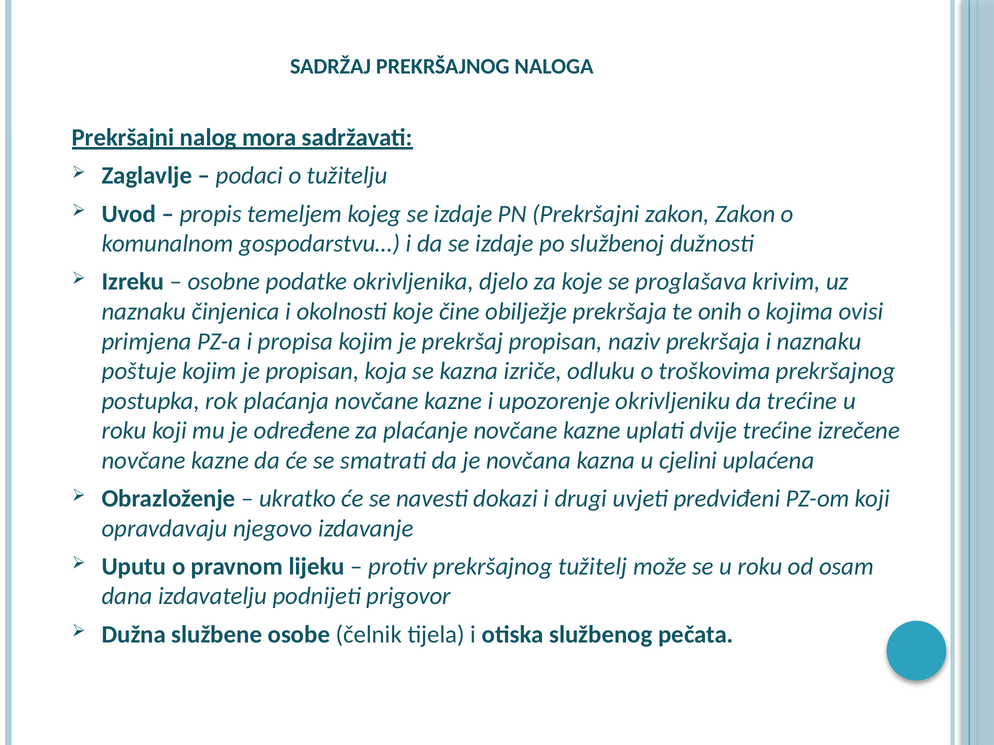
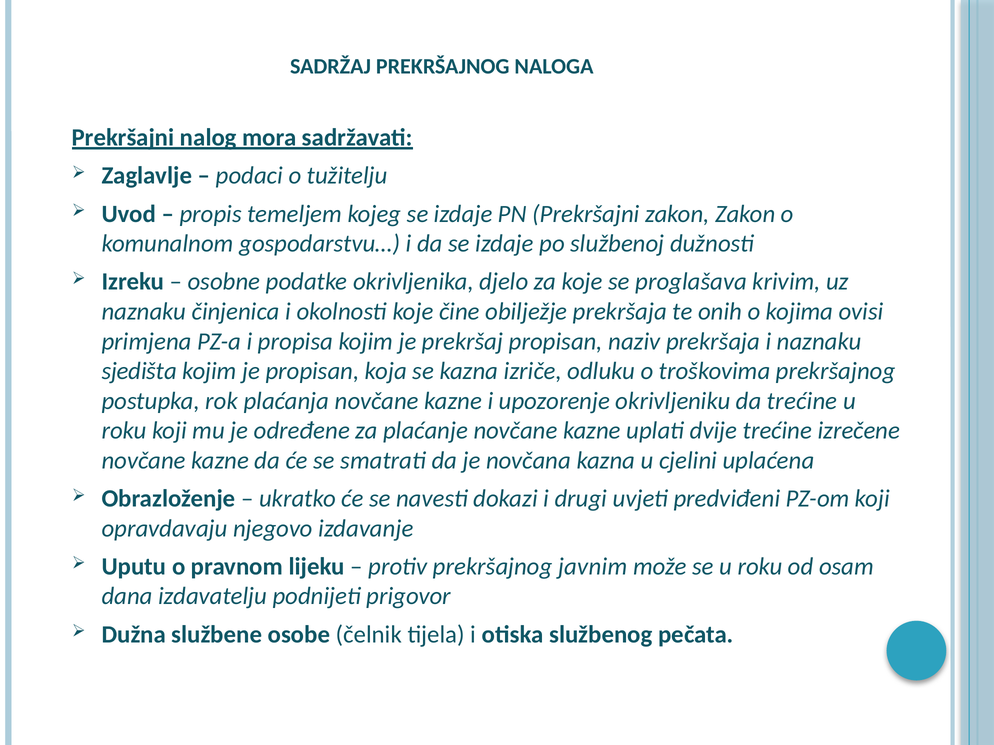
poštuje: poštuje -> sjedišta (139, 371)
tužitelj: tužitelj -> javnim (593, 567)
